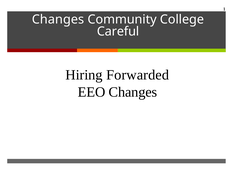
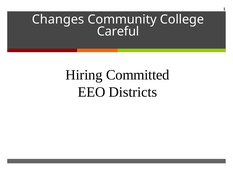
Forwarded: Forwarded -> Committed (138, 75)
EEO Changes: Changes -> Districts (133, 92)
